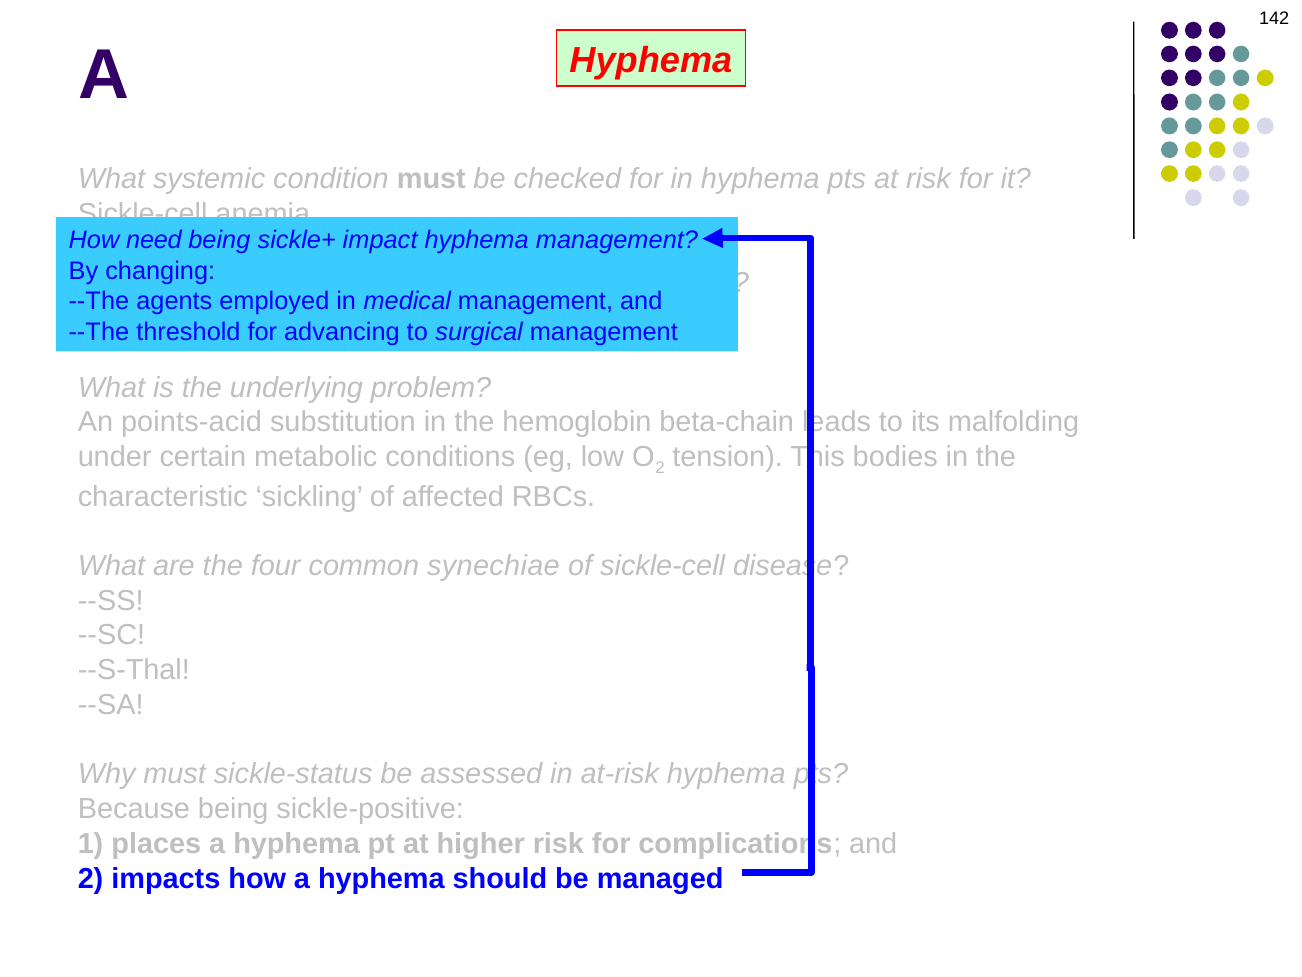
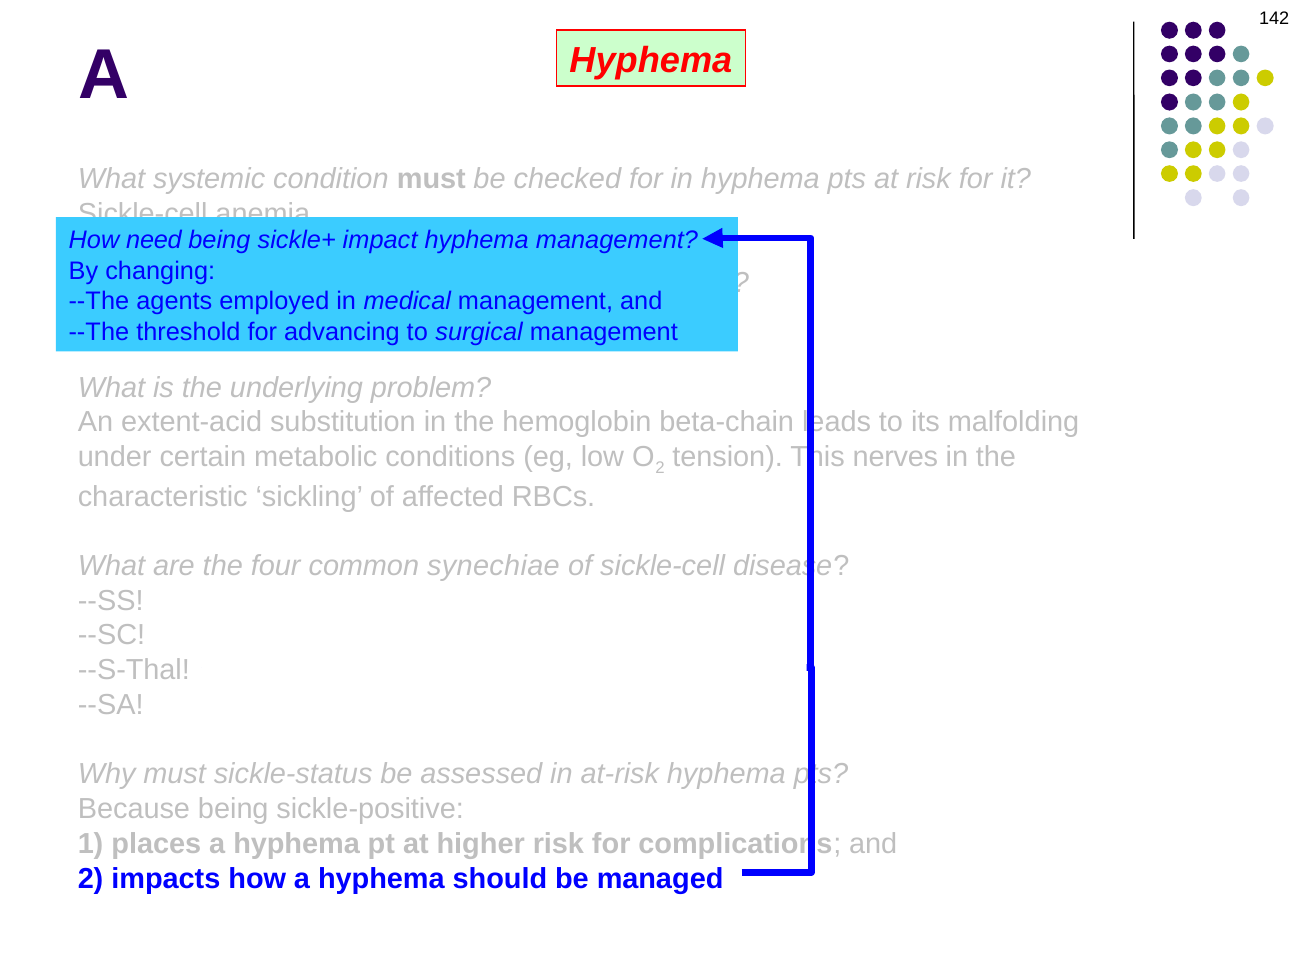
points-acid: points-acid -> extent-acid (192, 422)
bodies: bodies -> nerves (895, 457)
